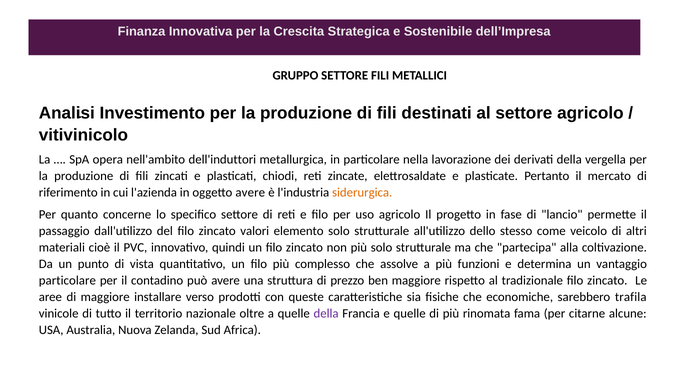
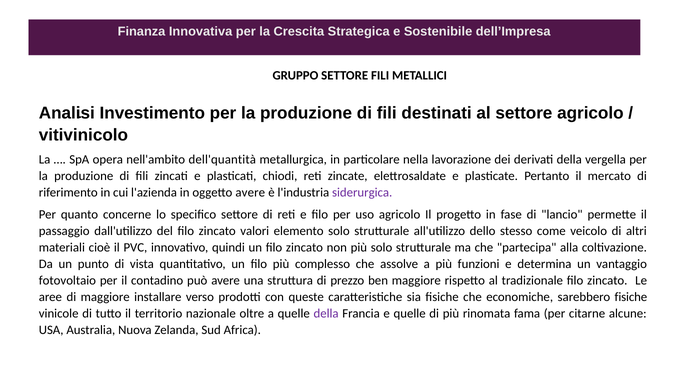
dell'induttori: dell'induttori -> dell'quantità (222, 159)
siderurgica colour: orange -> purple (362, 192)
particolare: particolare -> fotovoltaio (67, 280)
sarebbero trafila: trafila -> fisiche (631, 297)
